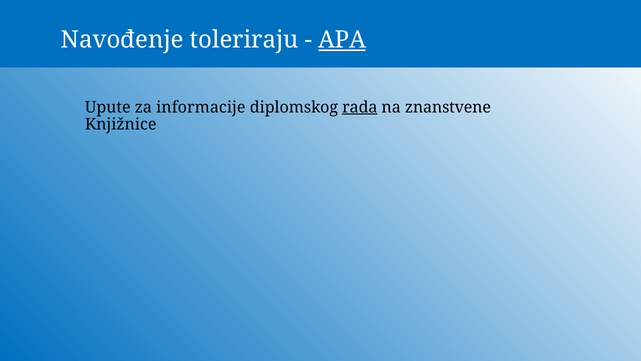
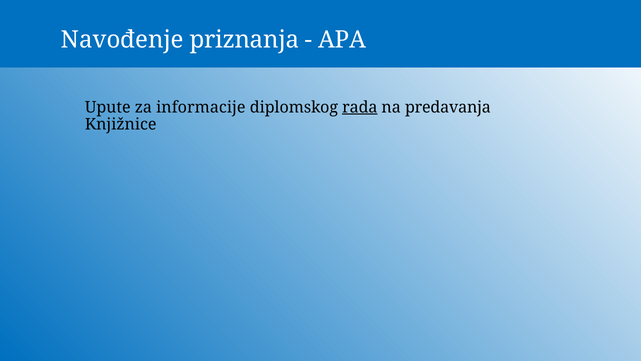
toleriraju: toleriraju -> priznanja (244, 40)
APA underline: present -> none (342, 40)
znanstvene: znanstvene -> predavanja (448, 107)
